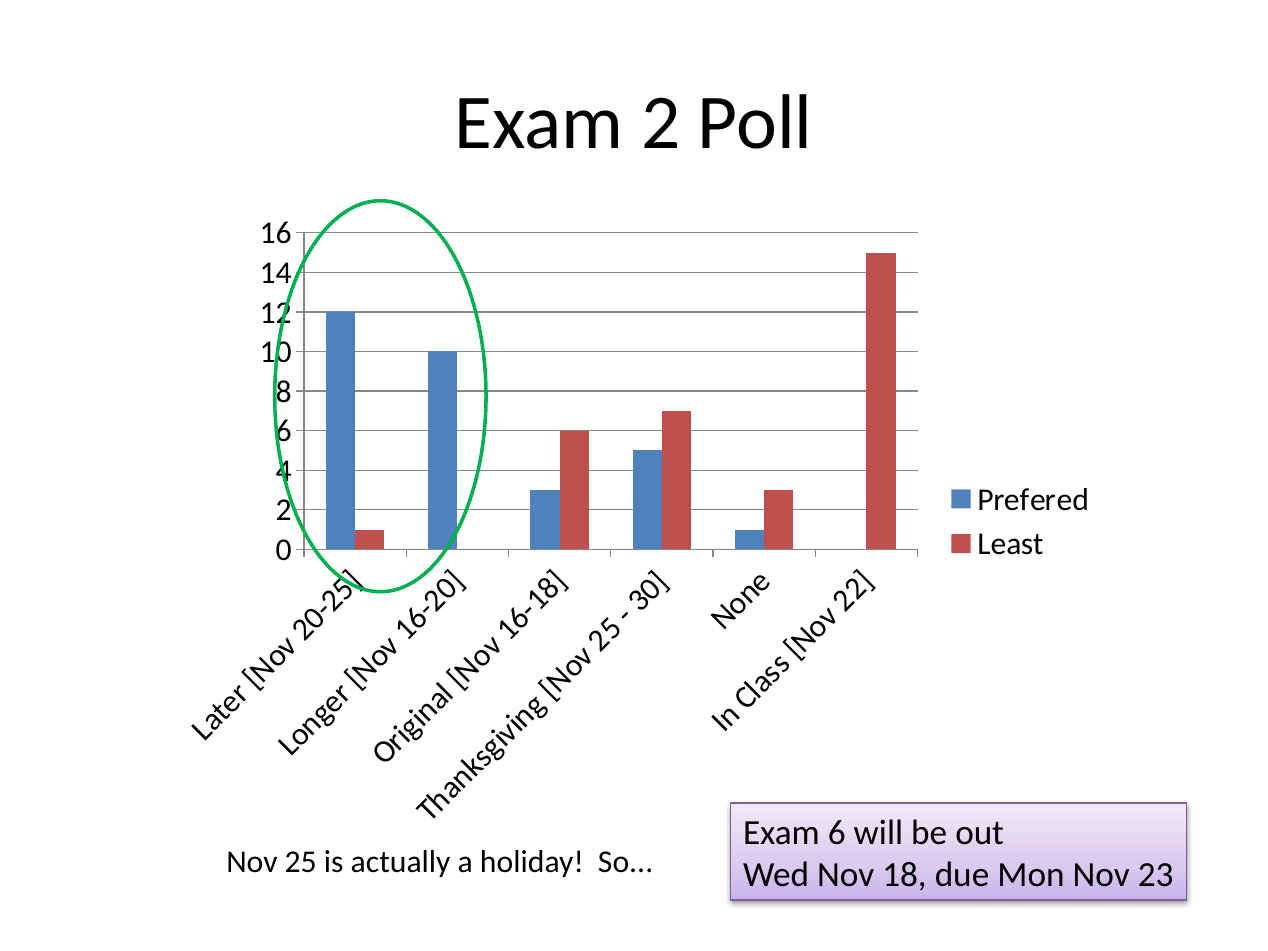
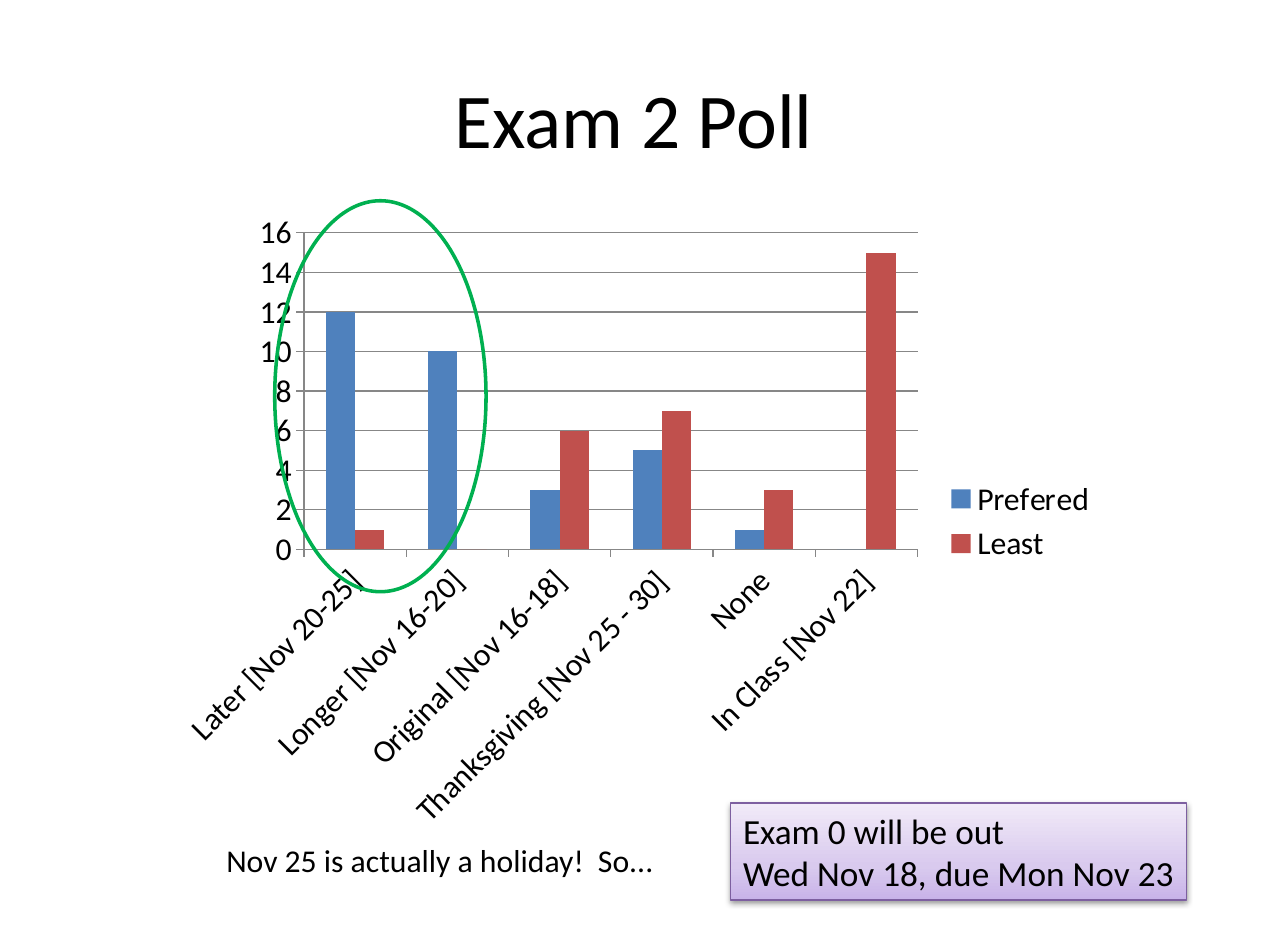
Exam 6: 6 -> 0 (837, 833)
